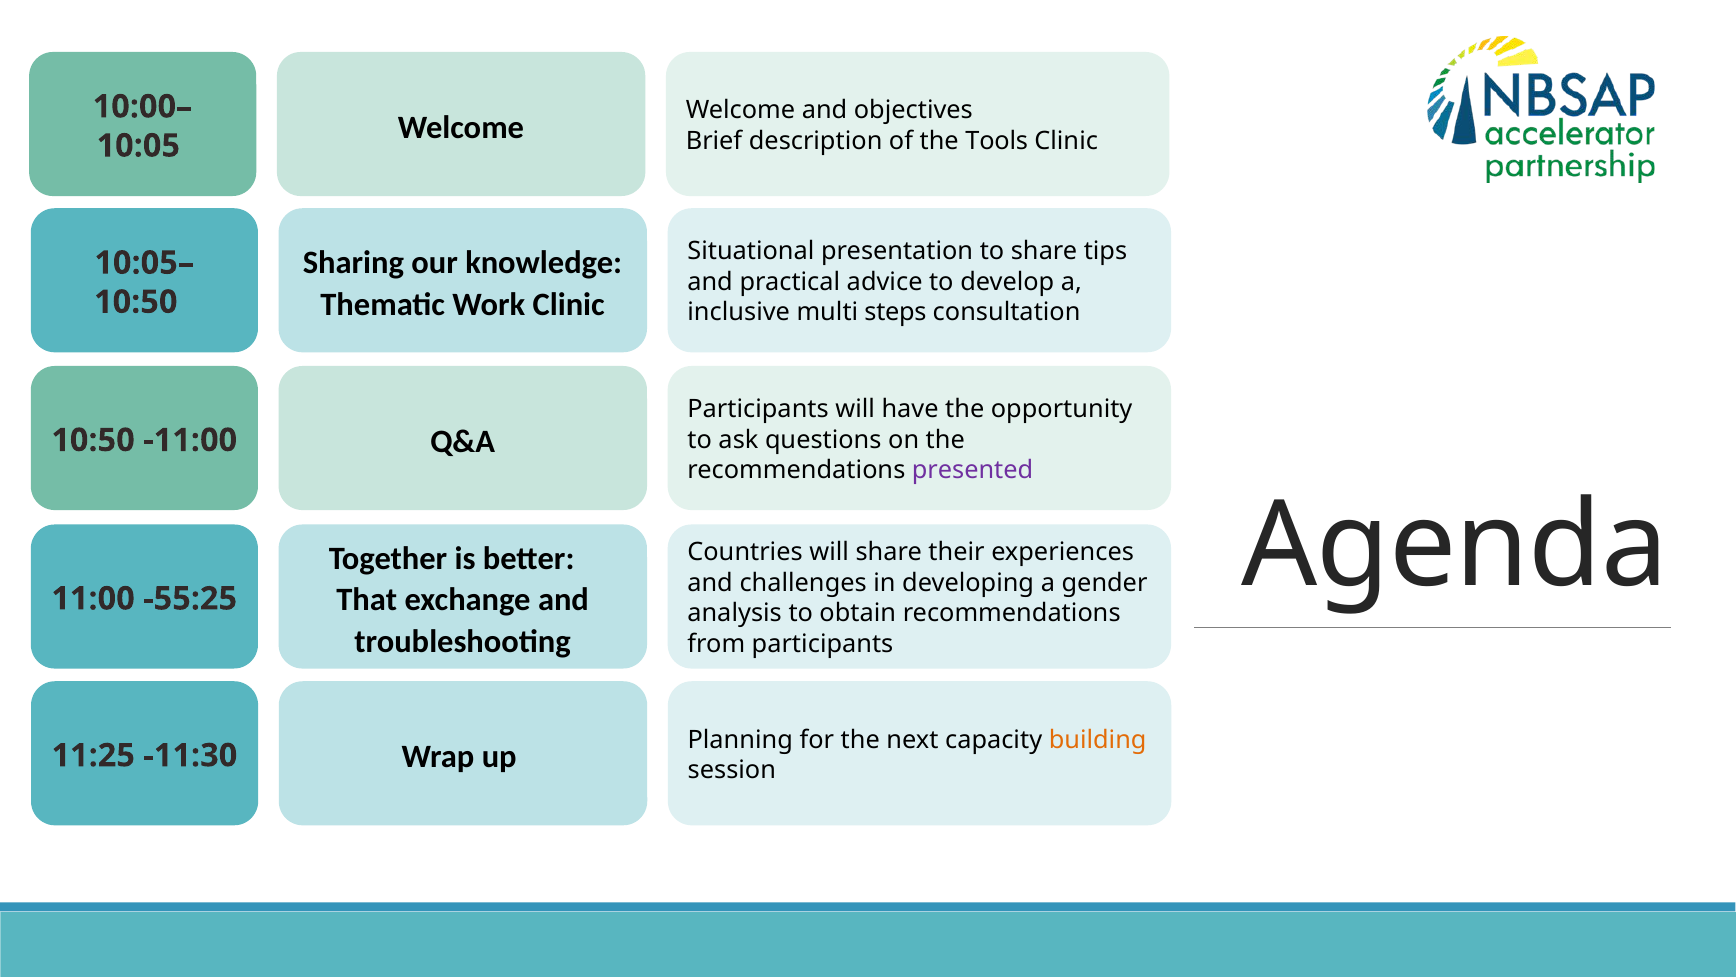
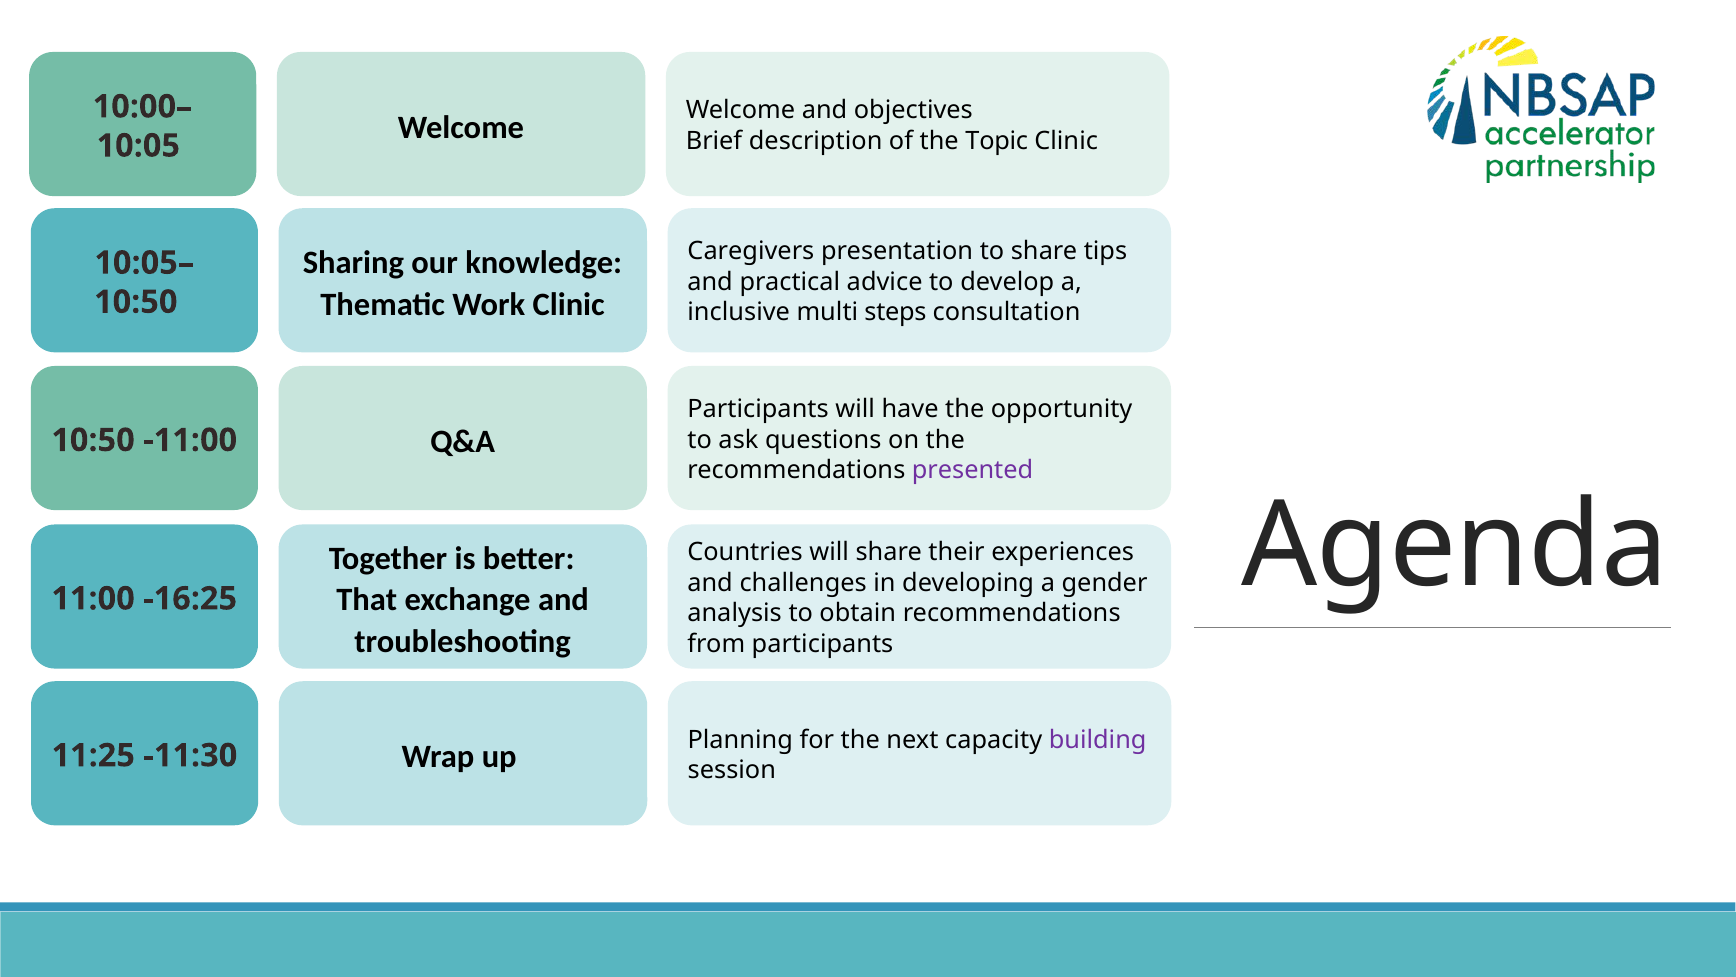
Tools: Tools -> Topic (997, 141)
Situational: Situational -> Caregivers (751, 251)
-55:25: -55:25 -> -16:25 (190, 598)
building colour: orange -> purple (1098, 739)
